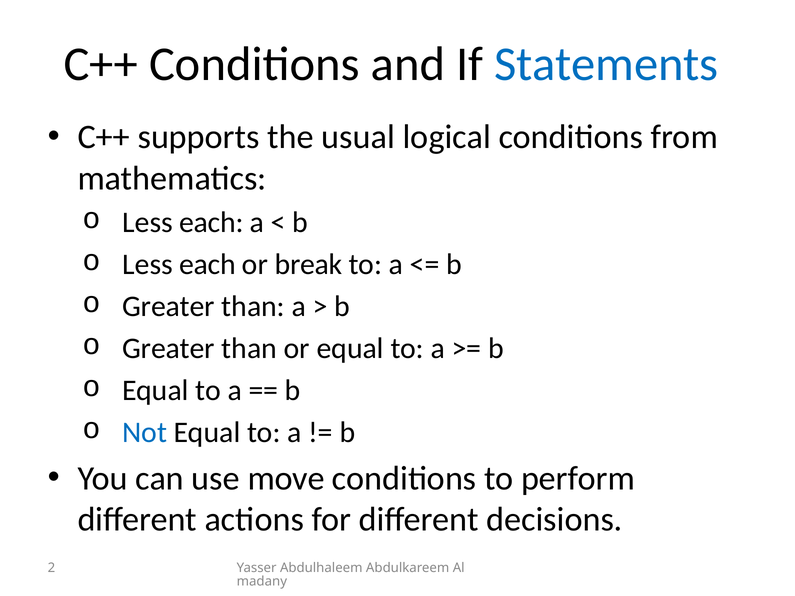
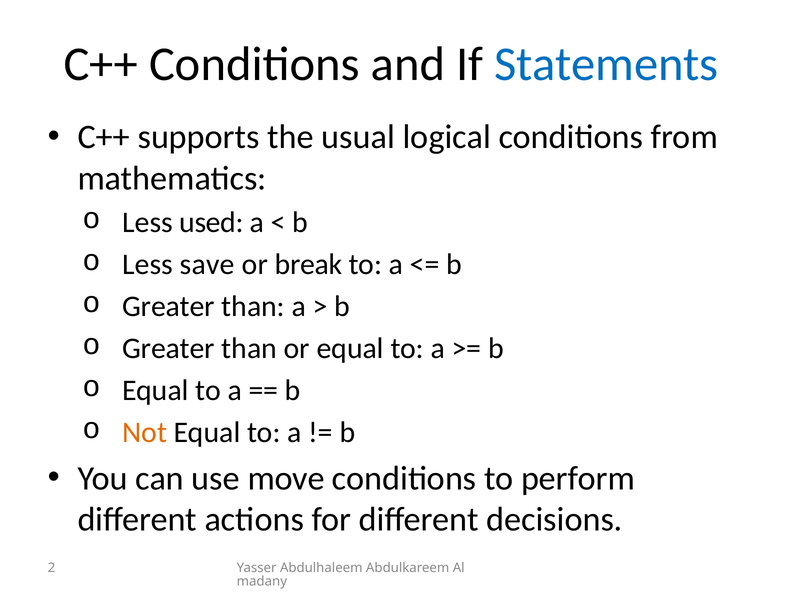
each: each -> used (211, 223)
each: each -> save (207, 265)
Not colour: blue -> orange (145, 433)
